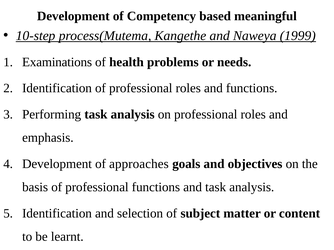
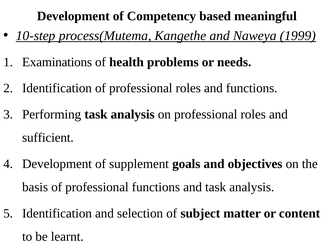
emphasis: emphasis -> sufficient (48, 138)
approaches: approaches -> supplement (139, 164)
